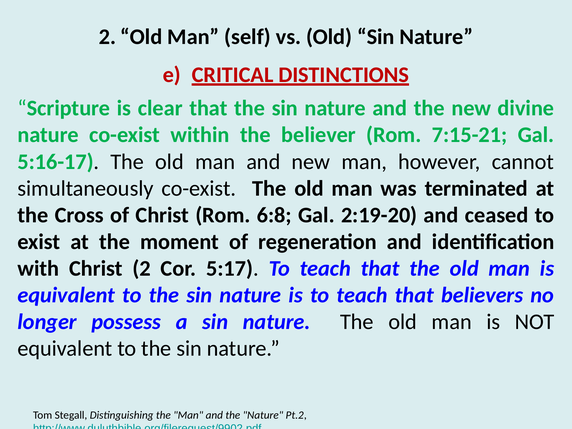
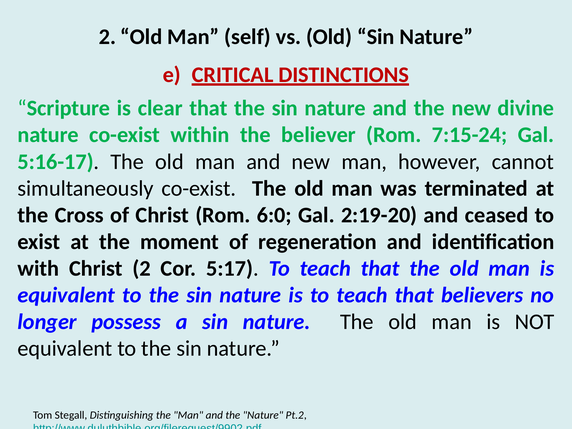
7:15-21: 7:15-21 -> 7:15-24 (470, 135)
6:8: 6:8 -> 6:0 (274, 215)
